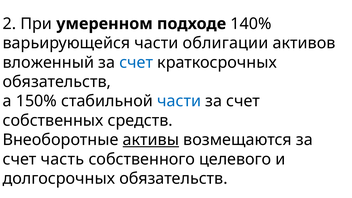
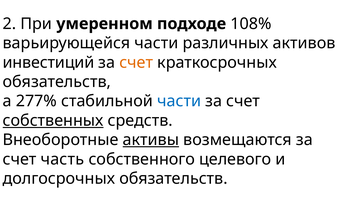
140%: 140% -> 108% (251, 24)
облигации: облигации -> различных (226, 43)
вложенный: вложенный -> инвестиций (48, 62)
счет colour: blue -> orange (136, 62)
150%: 150% -> 277% (36, 101)
собственных underline: none -> present (53, 121)
